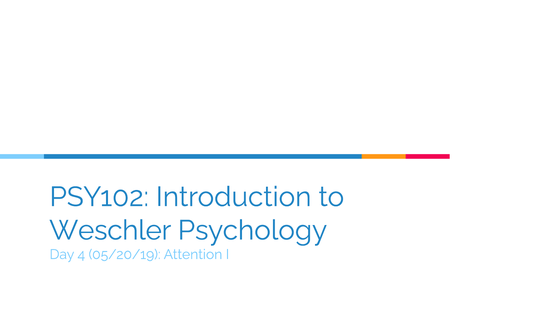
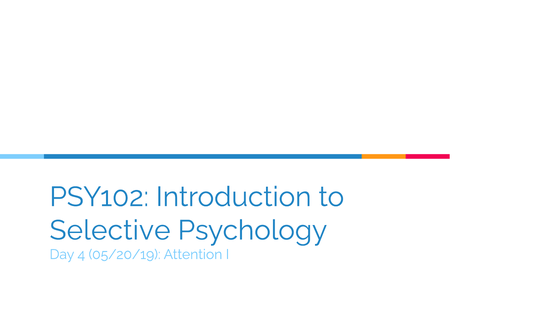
Weschler: Weschler -> Selective (110, 231)
